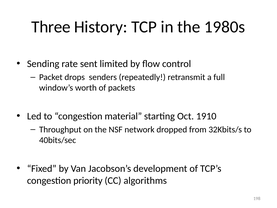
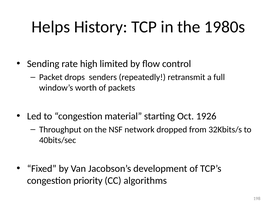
Three: Three -> Helps (51, 27)
sent: sent -> high (89, 64)
1910: 1910 -> 1926 (206, 116)
